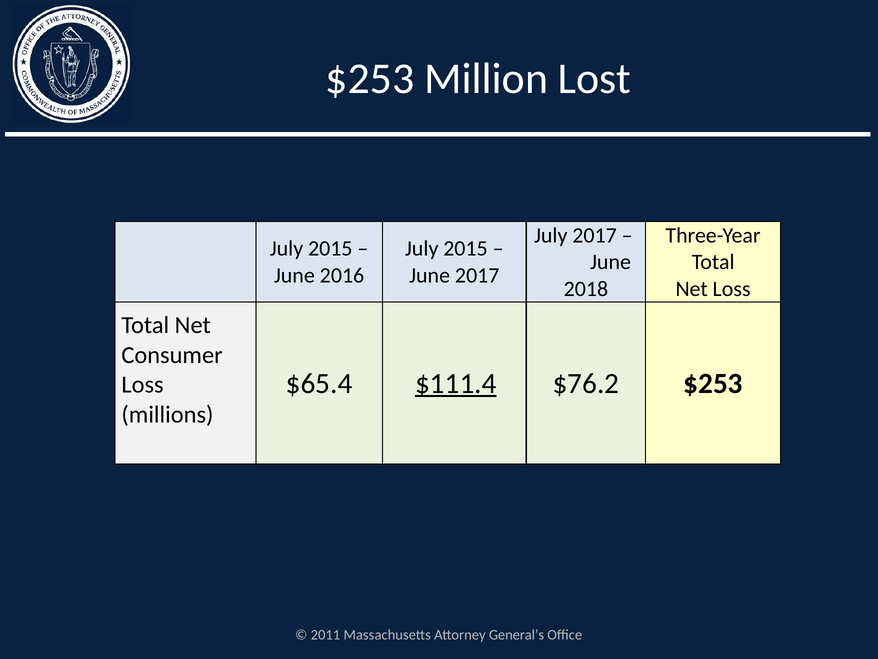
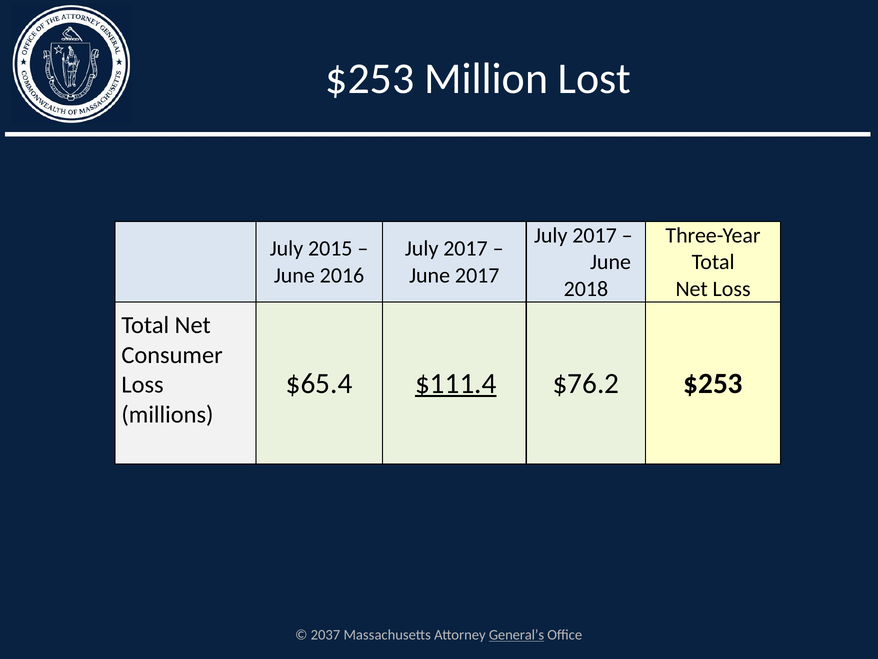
2015: 2015 -> 2017 (465, 249)
2011: 2011 -> 2037 (325, 635)
General’s underline: none -> present (517, 635)
